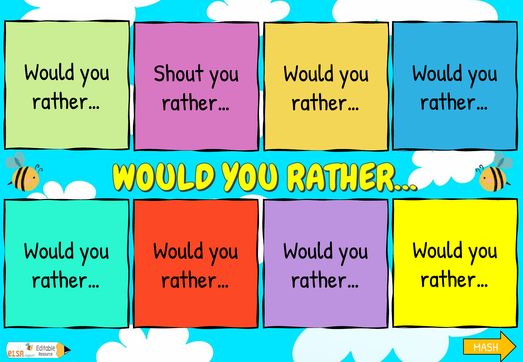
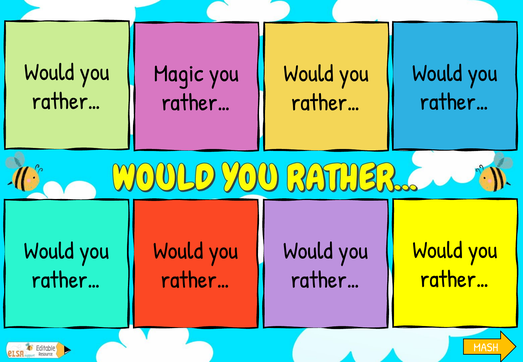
Shout: Shout -> Magic (179, 74)
